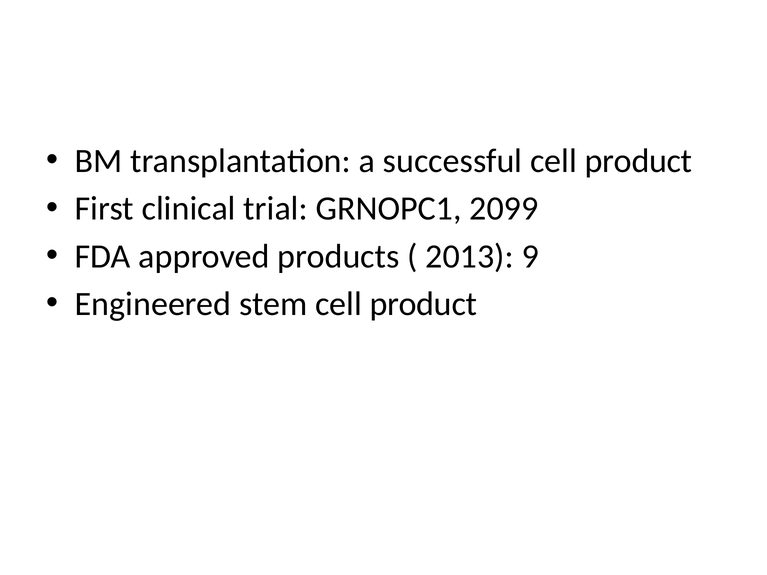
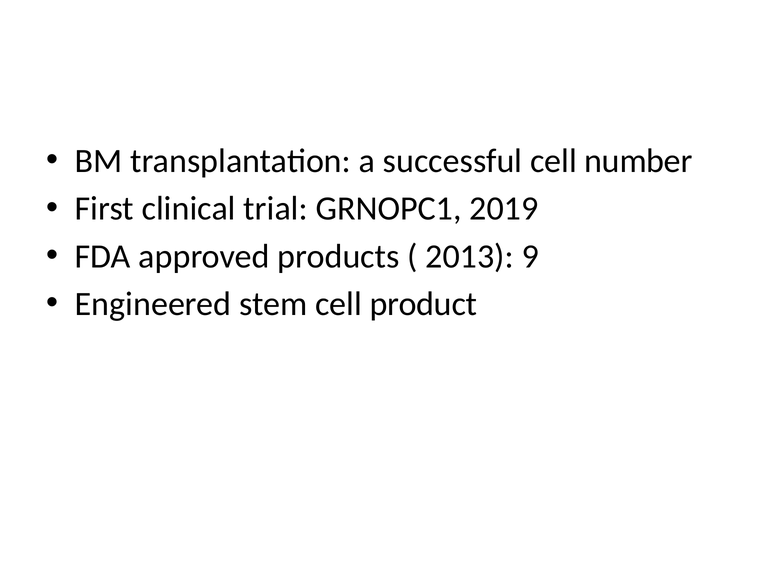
successful cell product: product -> number (638, 161)
2099: 2099 -> 2019 (504, 209)
